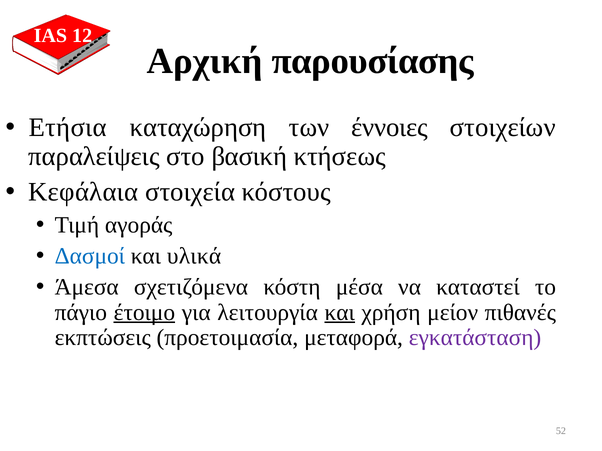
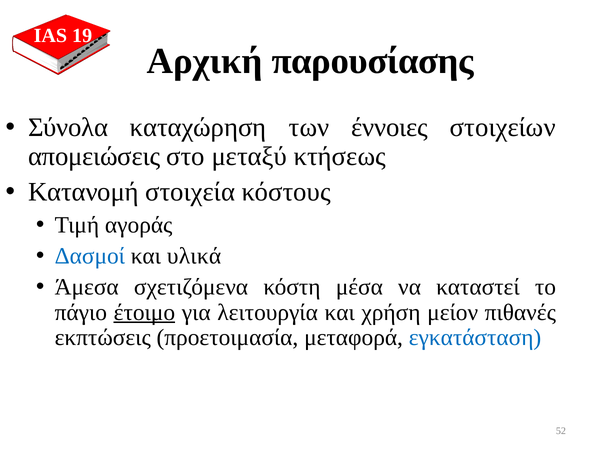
12: 12 -> 19 (82, 36)
Ετήσια: Ετήσια -> Σύνολα (68, 128)
παραλείψεις: παραλείψεις -> απομειώσεις (94, 157)
βασική: βασική -> μεταξύ (249, 157)
Κεφάλαια: Κεφάλαια -> Κατανομή (84, 192)
και underline: present -> none (340, 313)
εγκατάσταση colour: purple -> blue (475, 338)
